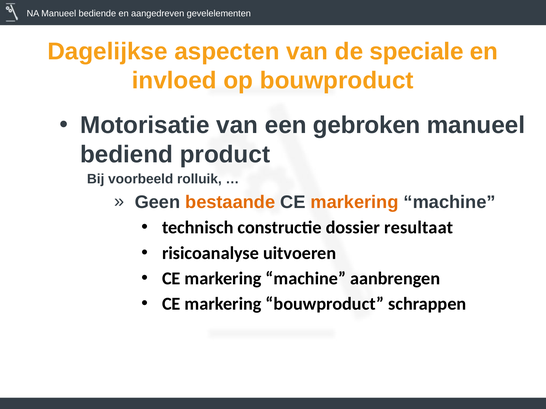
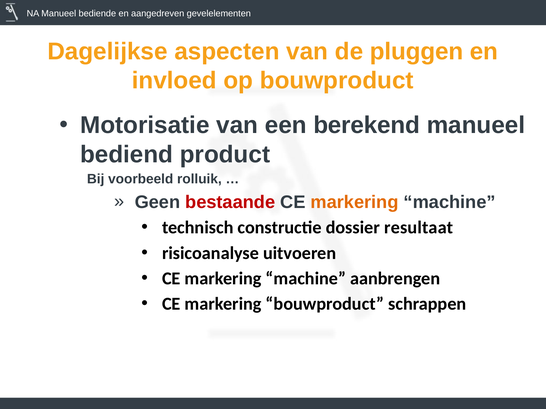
speciale: speciale -> pluggen (417, 51)
gebroken: gebroken -> berekend (367, 125)
bestaande colour: orange -> red (230, 202)
